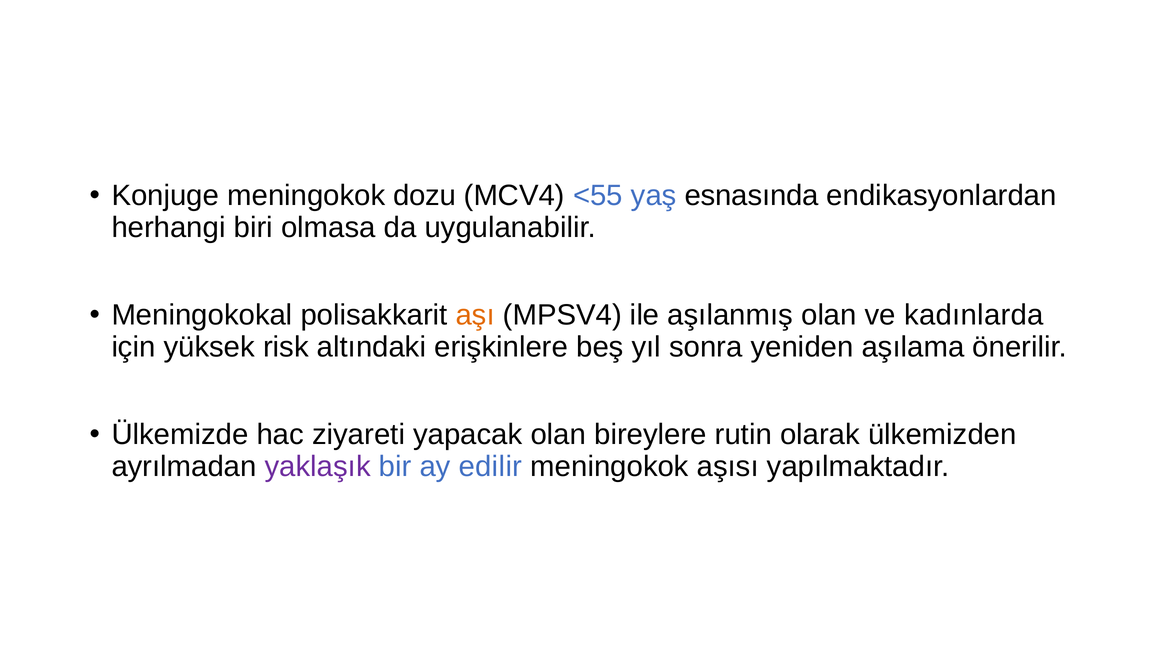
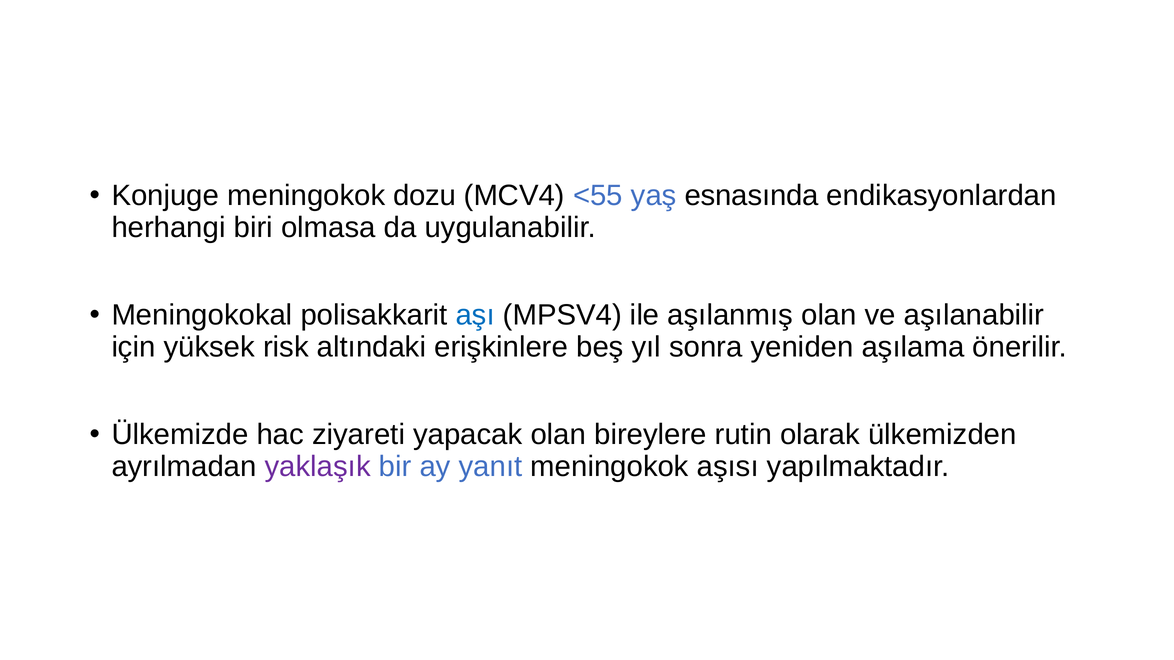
aşı colour: orange -> blue (475, 315)
kadınlarda: kadınlarda -> aşılanabilir (974, 315)
edilir: edilir -> yanıt (491, 467)
